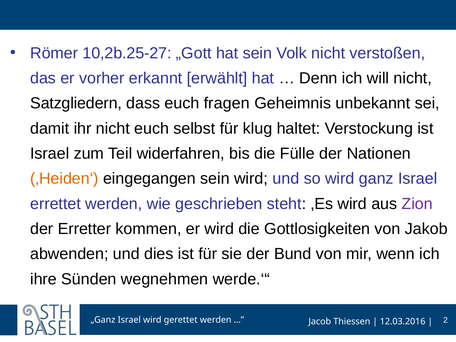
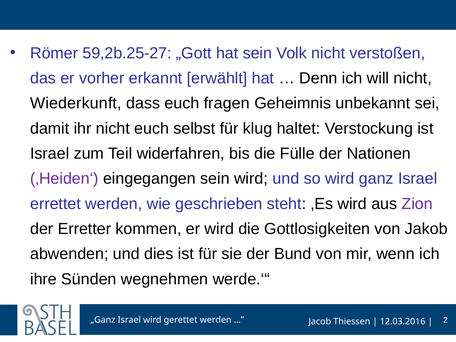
10,2b.25-27: 10,2b.25-27 -> 59,2b.25-27 (127, 53)
Satzgliedern: Satzgliedern -> Wiederkunft (76, 103)
‚Heiden‘ colour: orange -> purple (64, 179)
